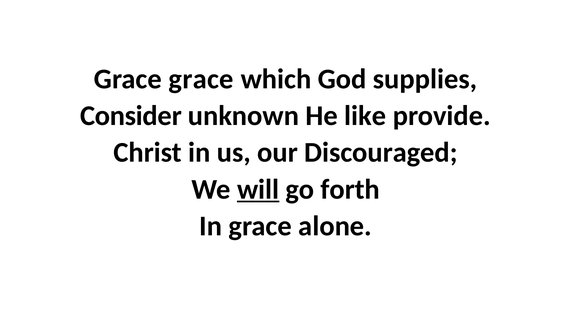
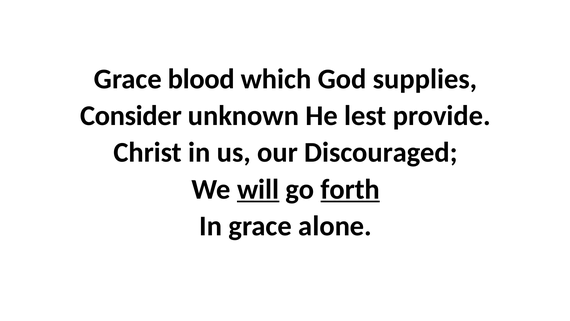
Grace grace: grace -> blood (201, 79)
like: like -> lest (365, 116)
forth underline: none -> present (350, 189)
